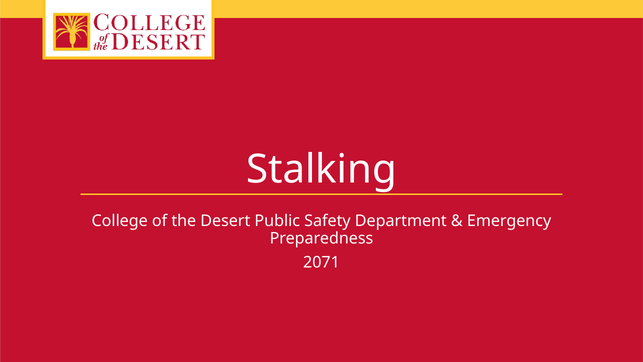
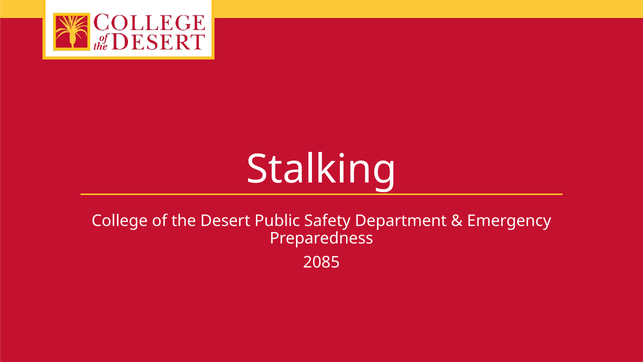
2071: 2071 -> 2085 (321, 262)
